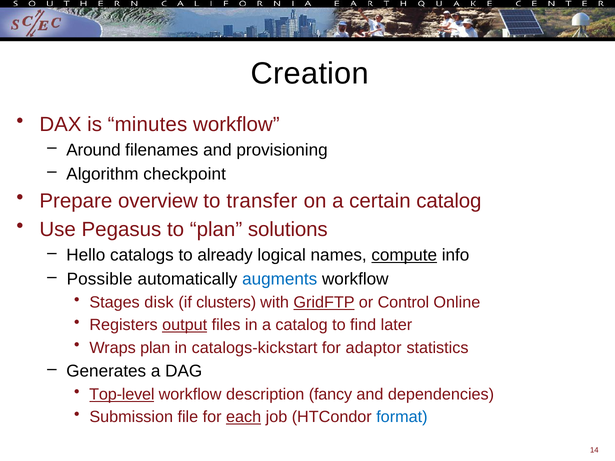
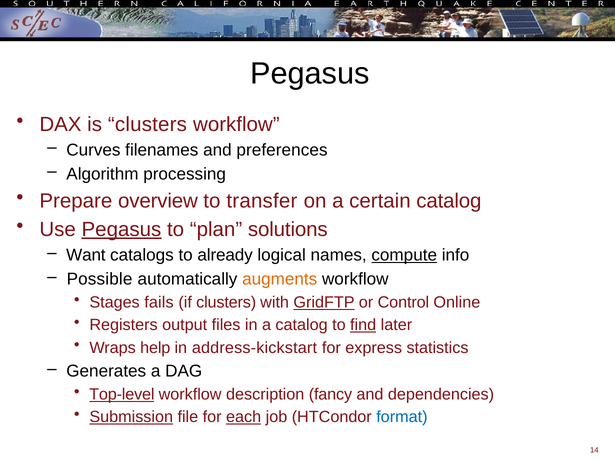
Creation: Creation -> Pegasus (310, 74)
is minutes: minutes -> clusters (147, 124)
Around: Around -> Curves (93, 150)
provisioning: provisioning -> preferences (282, 150)
checkpoint: checkpoint -> processing (185, 174)
Pegasus underline: none -> present (121, 230)
Hello: Hello -> Want (86, 255)
augments colour: blue -> orange (280, 279)
disk: disk -> fails (159, 302)
output underline: present -> none (185, 325)
find underline: none -> present (363, 325)
Wraps plan: plan -> help (155, 348)
catalogs-kickstart: catalogs-kickstart -> address-kickstart (254, 348)
adaptor: adaptor -> express (374, 348)
Submission underline: none -> present (131, 417)
